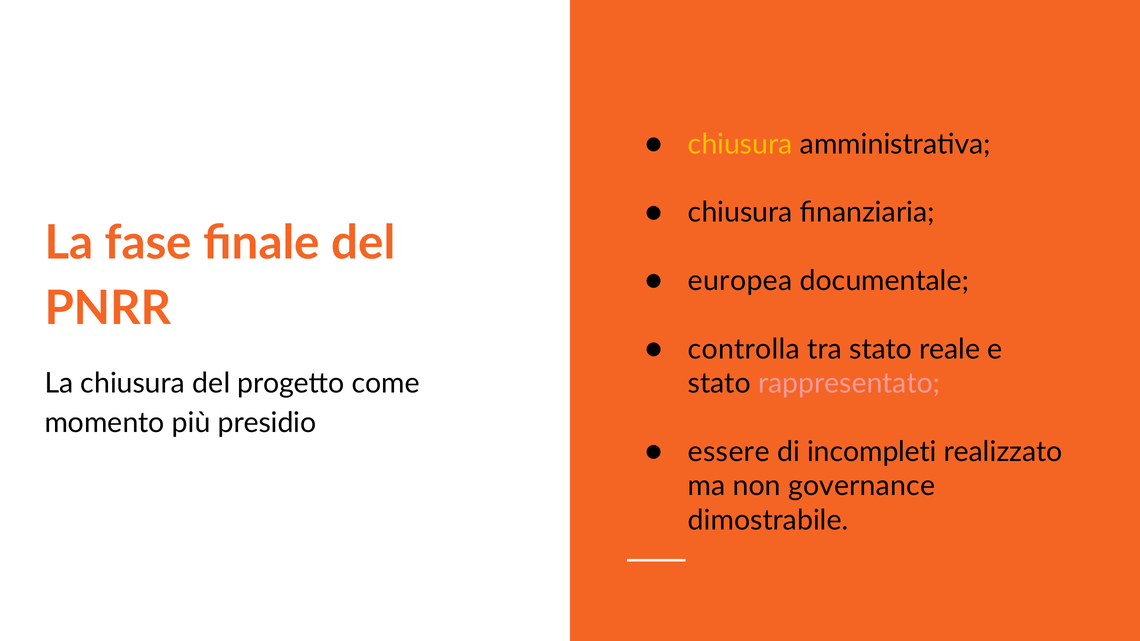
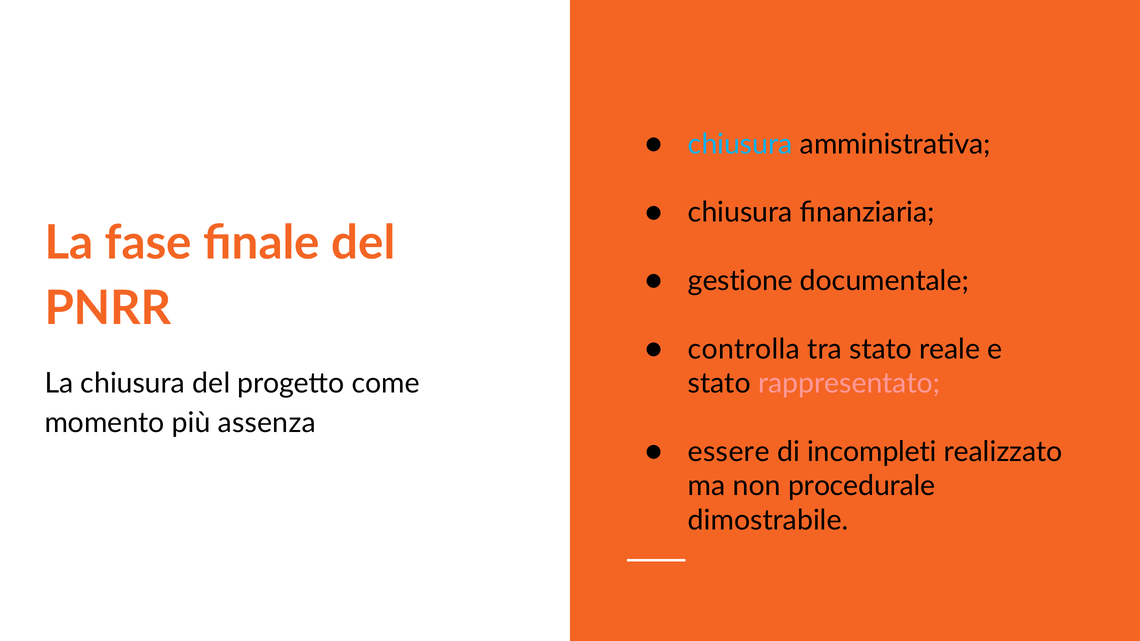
chiusura colour: yellow -> light blue (740, 144)
europea: europea -> gestione (740, 281)
presidio: presidio -> assenza (267, 423)
governance: governance -> procedurale (862, 486)
